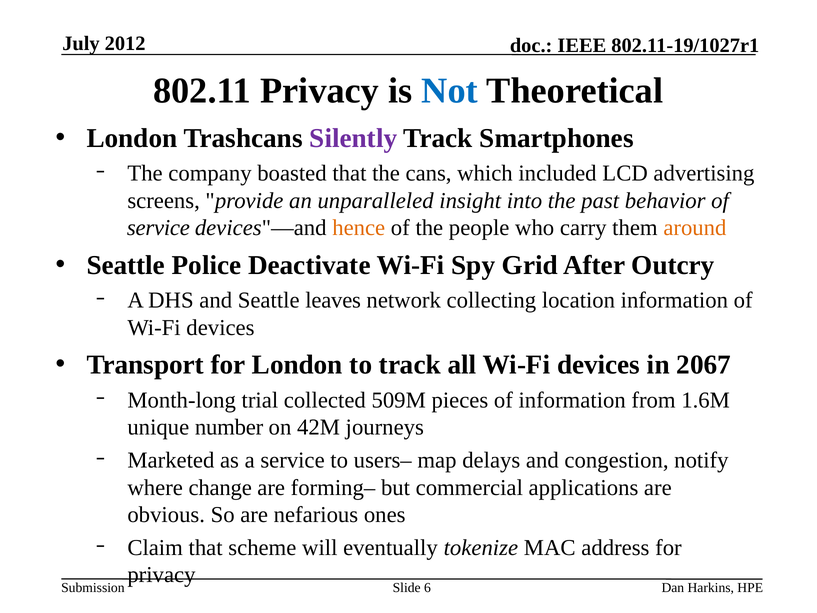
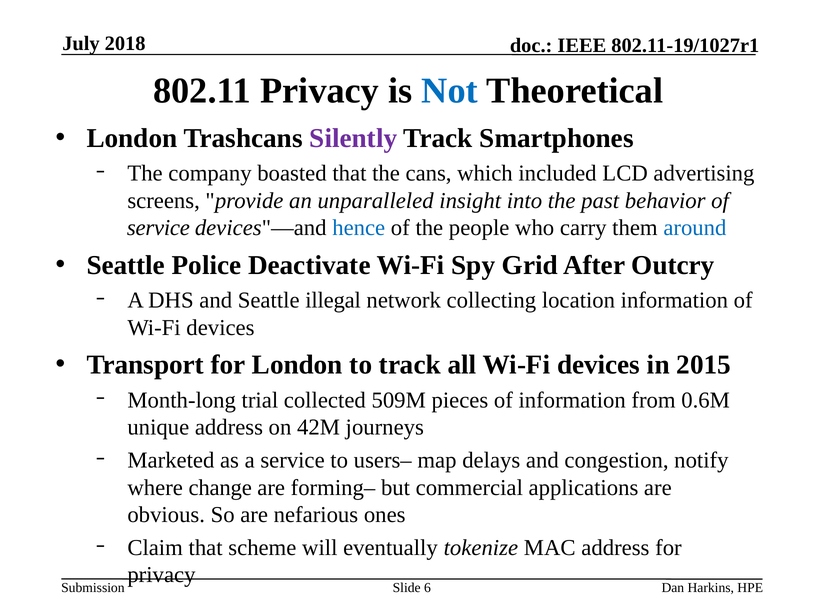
2012: 2012 -> 2018 (125, 43)
hence colour: orange -> blue (359, 228)
around colour: orange -> blue (695, 228)
leaves: leaves -> illegal (333, 300)
2067: 2067 -> 2015 (704, 365)
1.6M: 1.6M -> 0.6M (706, 400)
unique number: number -> address (229, 427)
